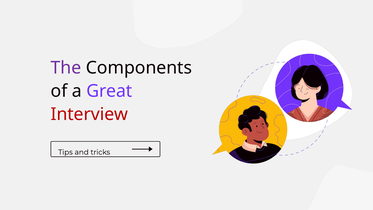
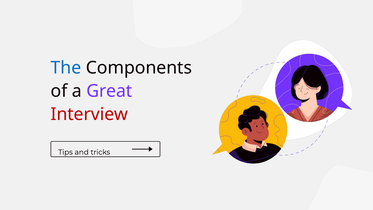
The colour: purple -> blue (66, 68)
